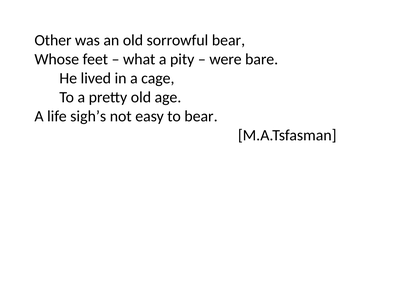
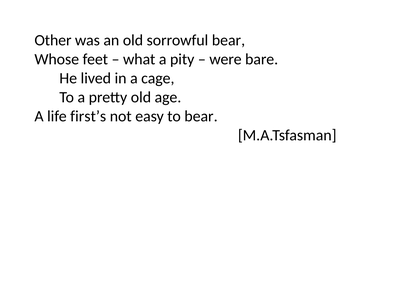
sigh’s: sigh’s -> first’s (88, 116)
